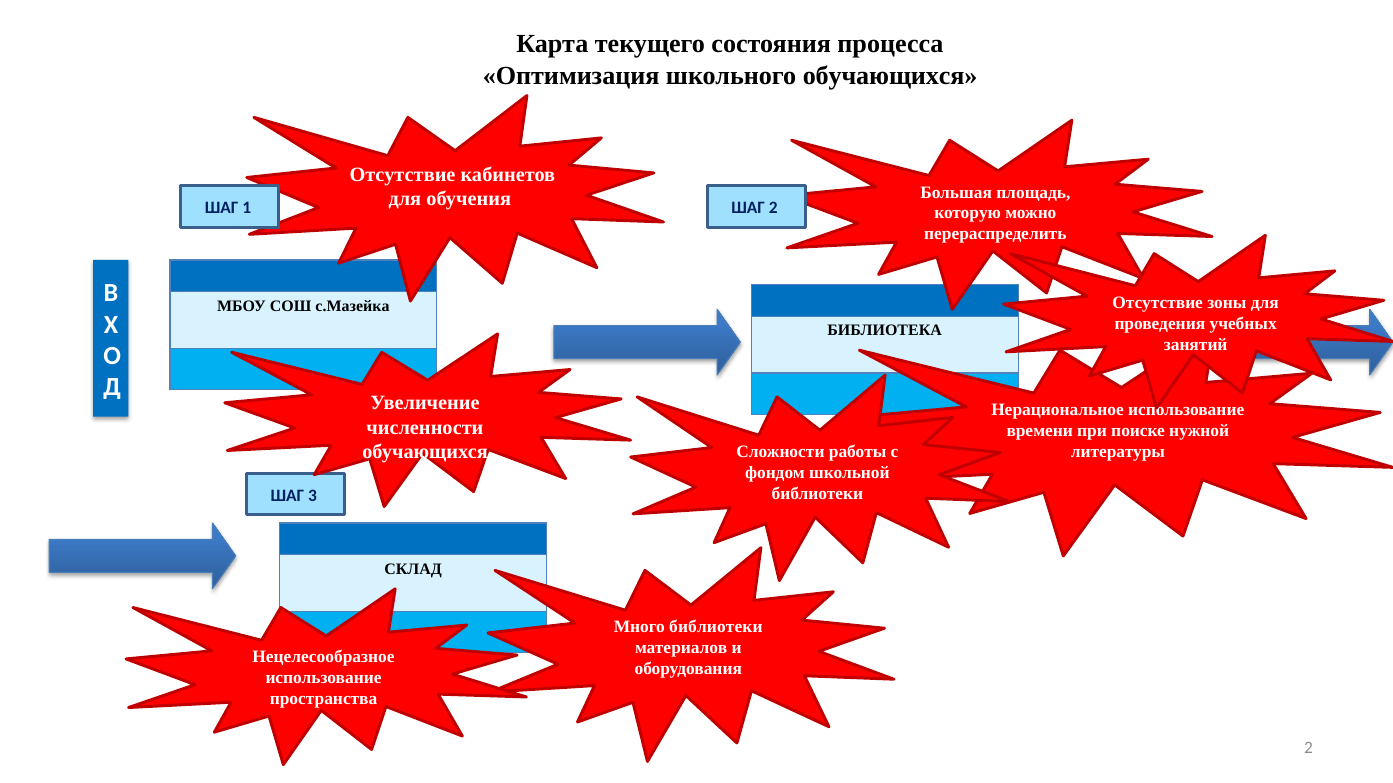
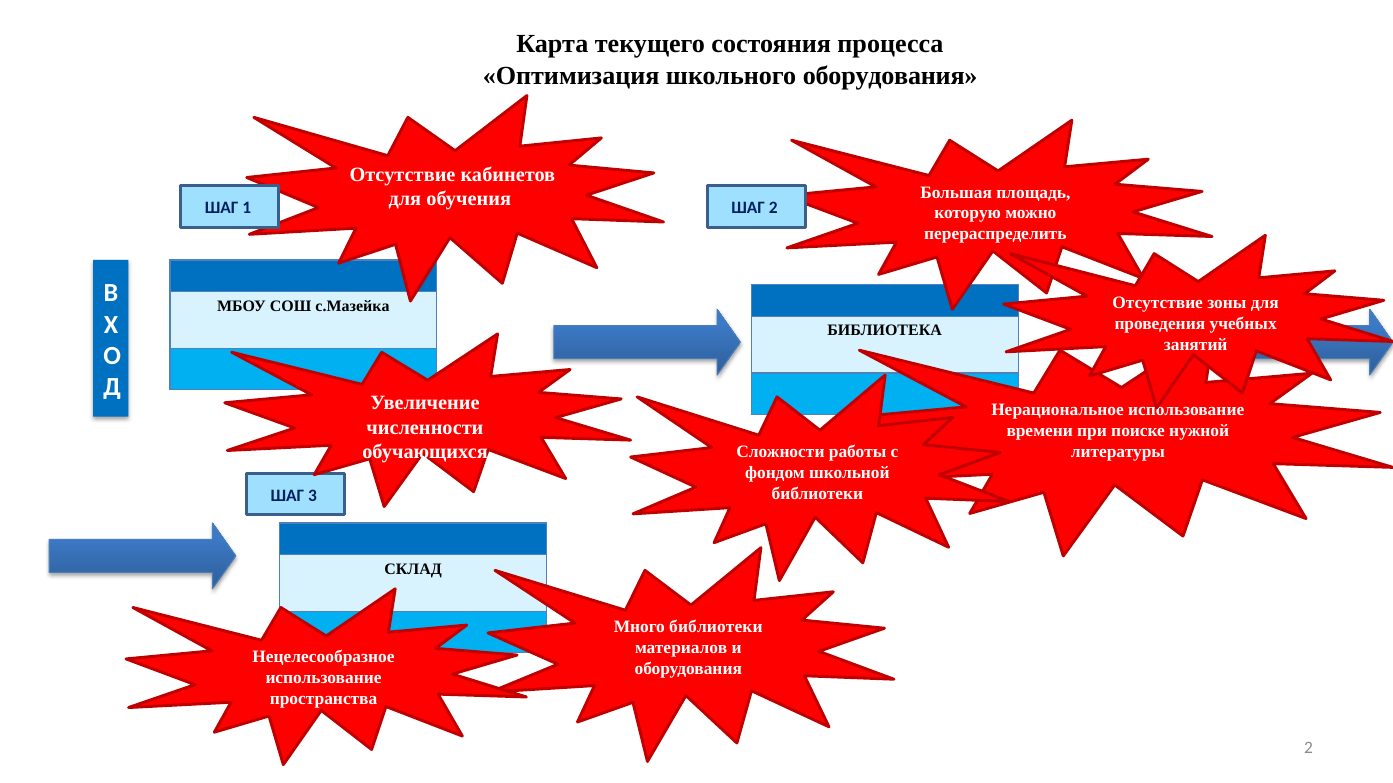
школьного обучающихся: обучающихся -> оборудования (890, 75)
